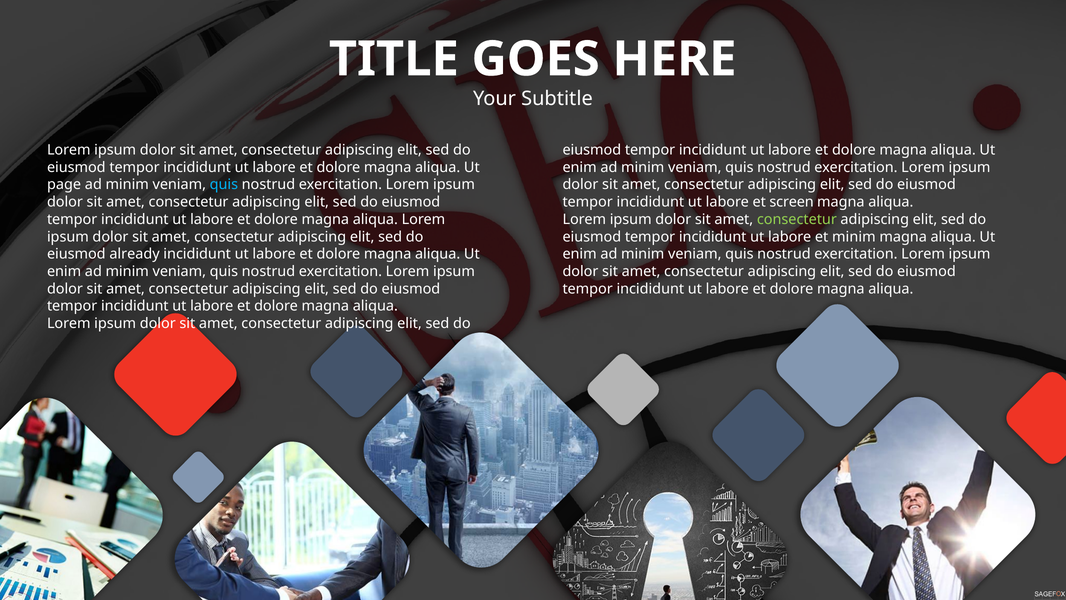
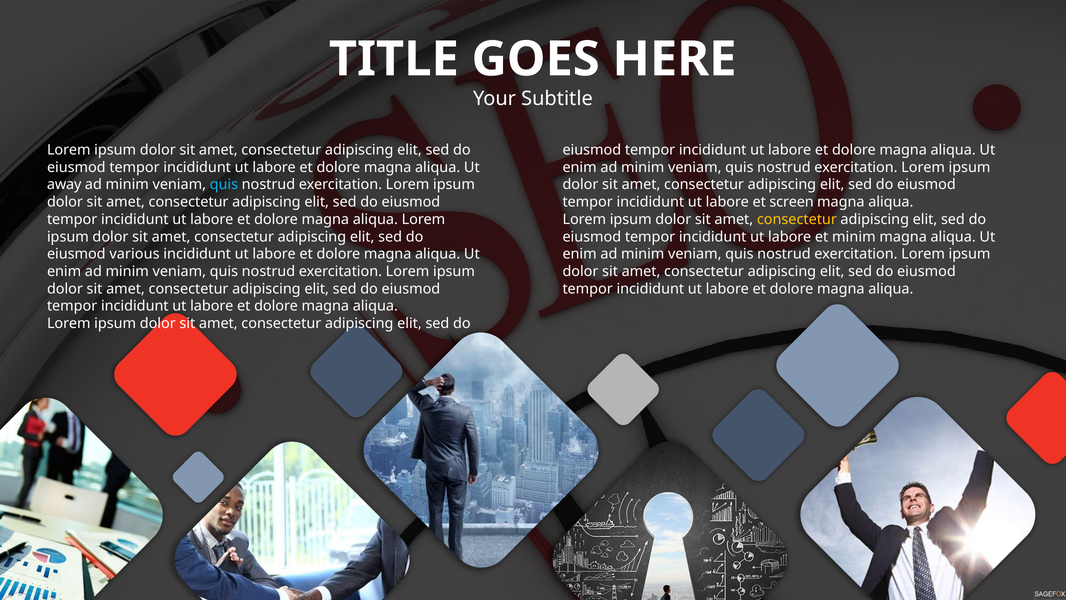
page: page -> away (64, 185)
consectetur colour: light green -> yellow (797, 219)
already: already -> various (134, 254)
